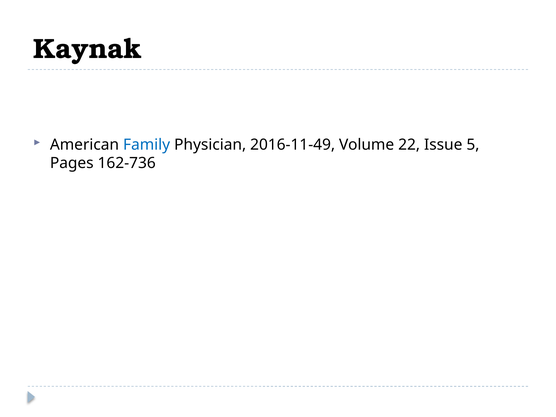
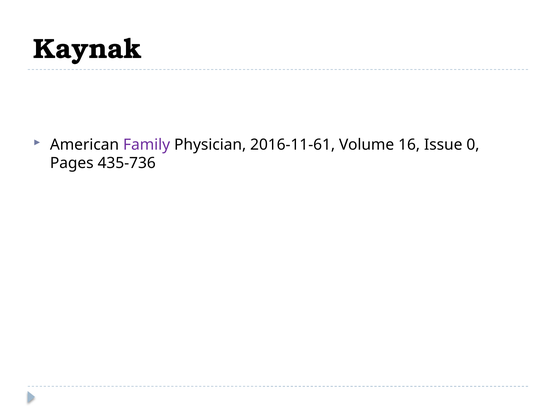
Family colour: blue -> purple (147, 145)
2016-11-49: 2016-11-49 -> 2016-11-61 (293, 145)
22: 22 -> 16 (409, 145)
5: 5 -> 0 (473, 145)
162-736: 162-736 -> 435-736 (127, 163)
